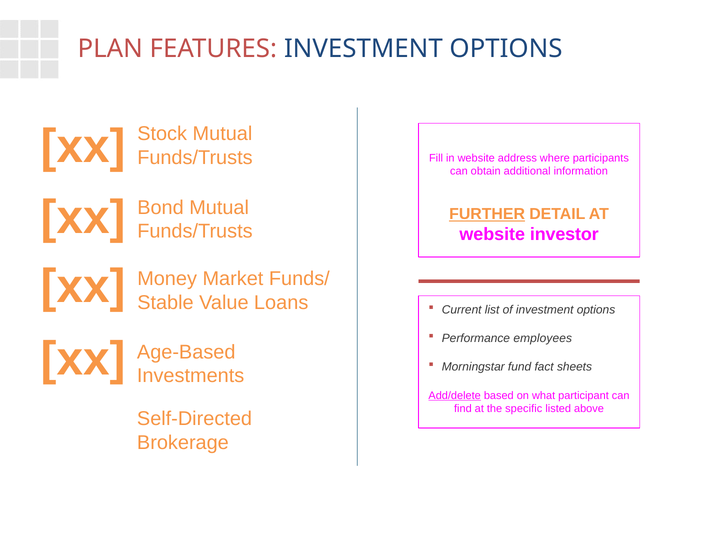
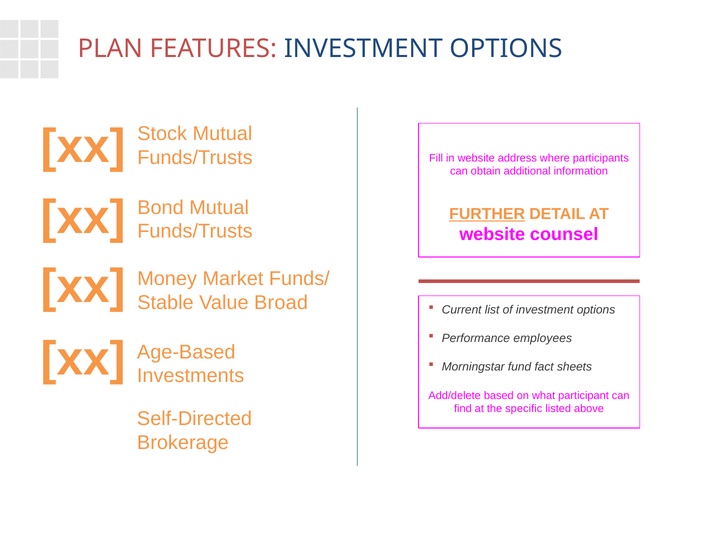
investor: investor -> counsel (564, 234)
Loans: Loans -> Broad (281, 303)
Add/delete underline: present -> none (455, 396)
